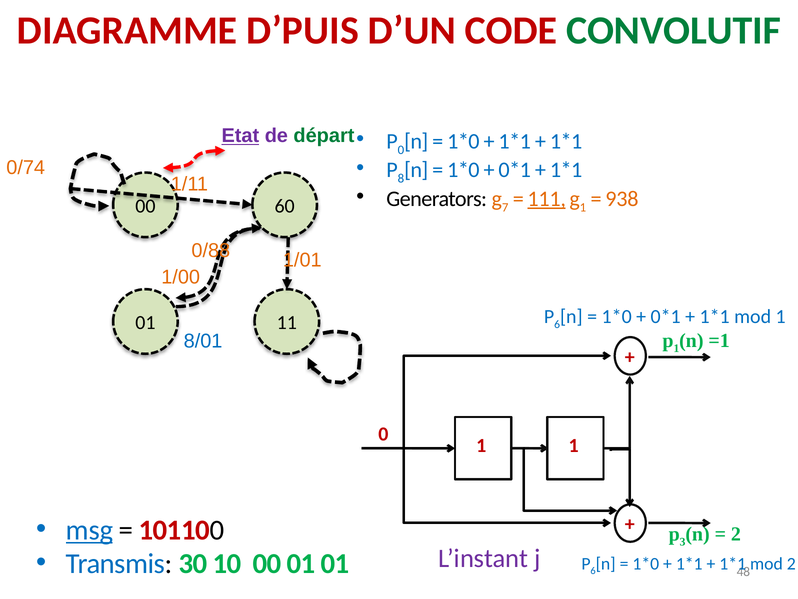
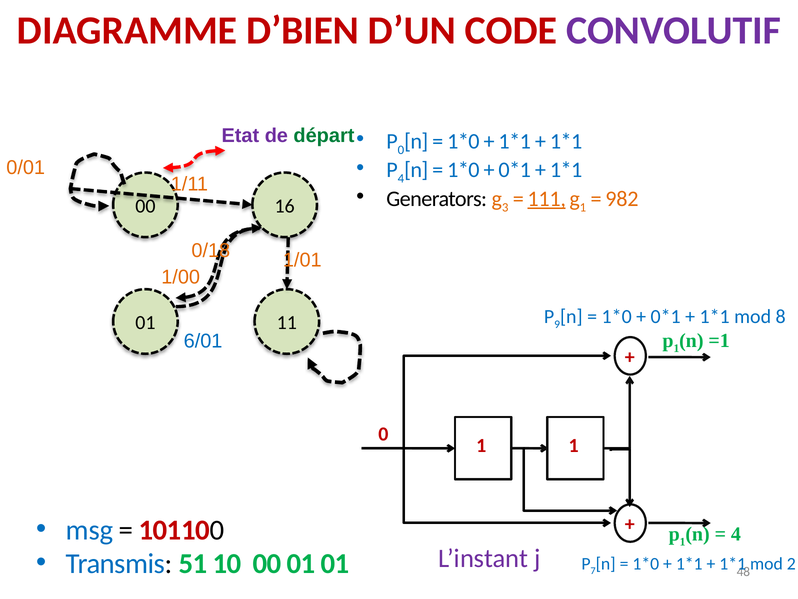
D’PUIS: D’PUIS -> D’BIEN (303, 31)
CONVOLUTIF colour: green -> purple (674, 31)
Etat underline: present -> none (240, 136)
8: 8 -> 4 (401, 178)
0/74: 0/74 -> 0/01 (26, 168)
7: 7 -> 3 (505, 207)
938: 938 -> 982 (622, 199)
60: 60 -> 16 (285, 206)
0/88: 0/88 -> 0/18 (211, 250)
6: 6 -> 9 (557, 324)
mod 1: 1 -> 8 (781, 317)
8/01: 8/01 -> 6/01 (203, 341)
msg underline: present -> none (89, 530)
3: 3 -> 1 (683, 541)
2: 2 -> 4 (736, 534)
30: 30 -> 51 (193, 563)
6: 6 -> 7 (593, 570)
